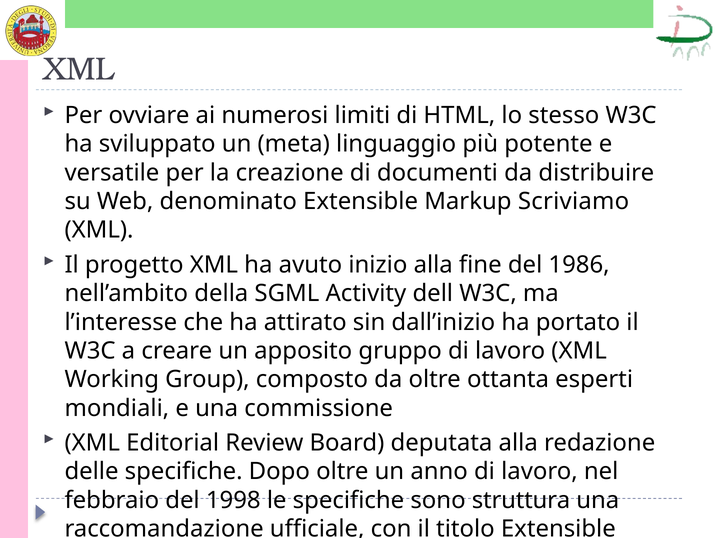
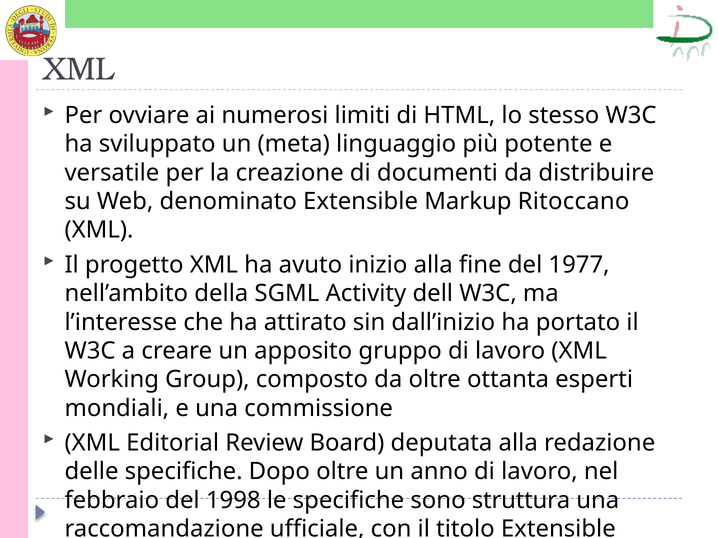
Scriviamo: Scriviamo -> Ritoccano (574, 202)
1986: 1986 -> 1977 (579, 265)
